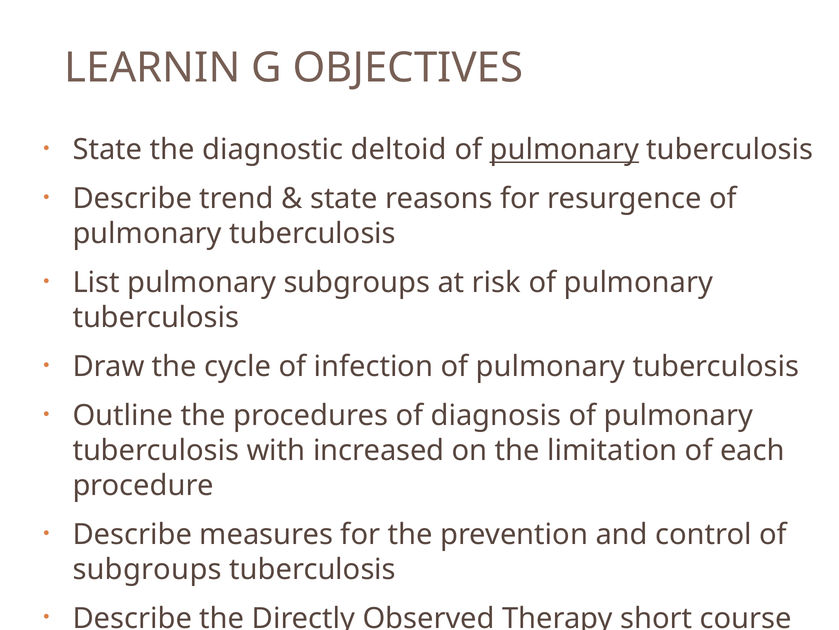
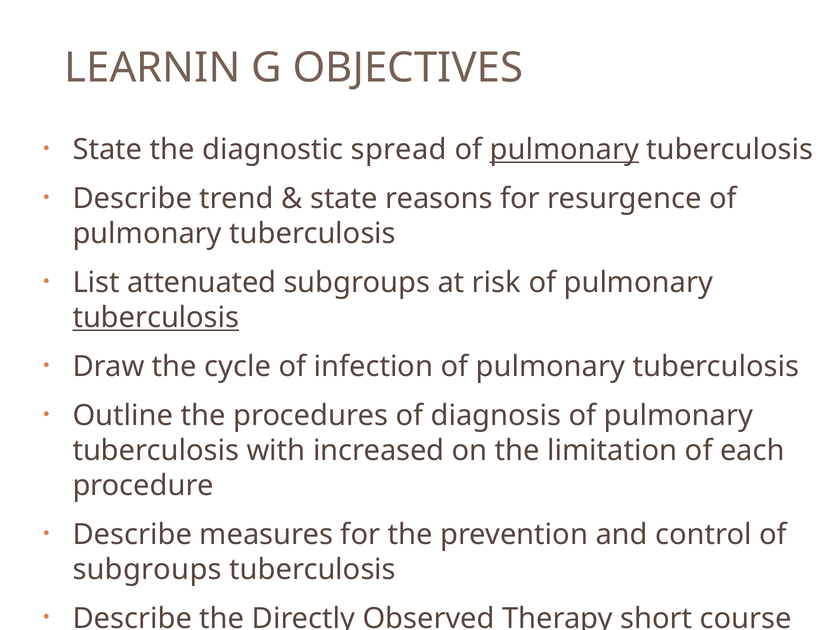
deltoid: deltoid -> spread (399, 150)
List pulmonary: pulmonary -> attenuated (202, 282)
tuberculosis underline: none -> present (156, 317)
